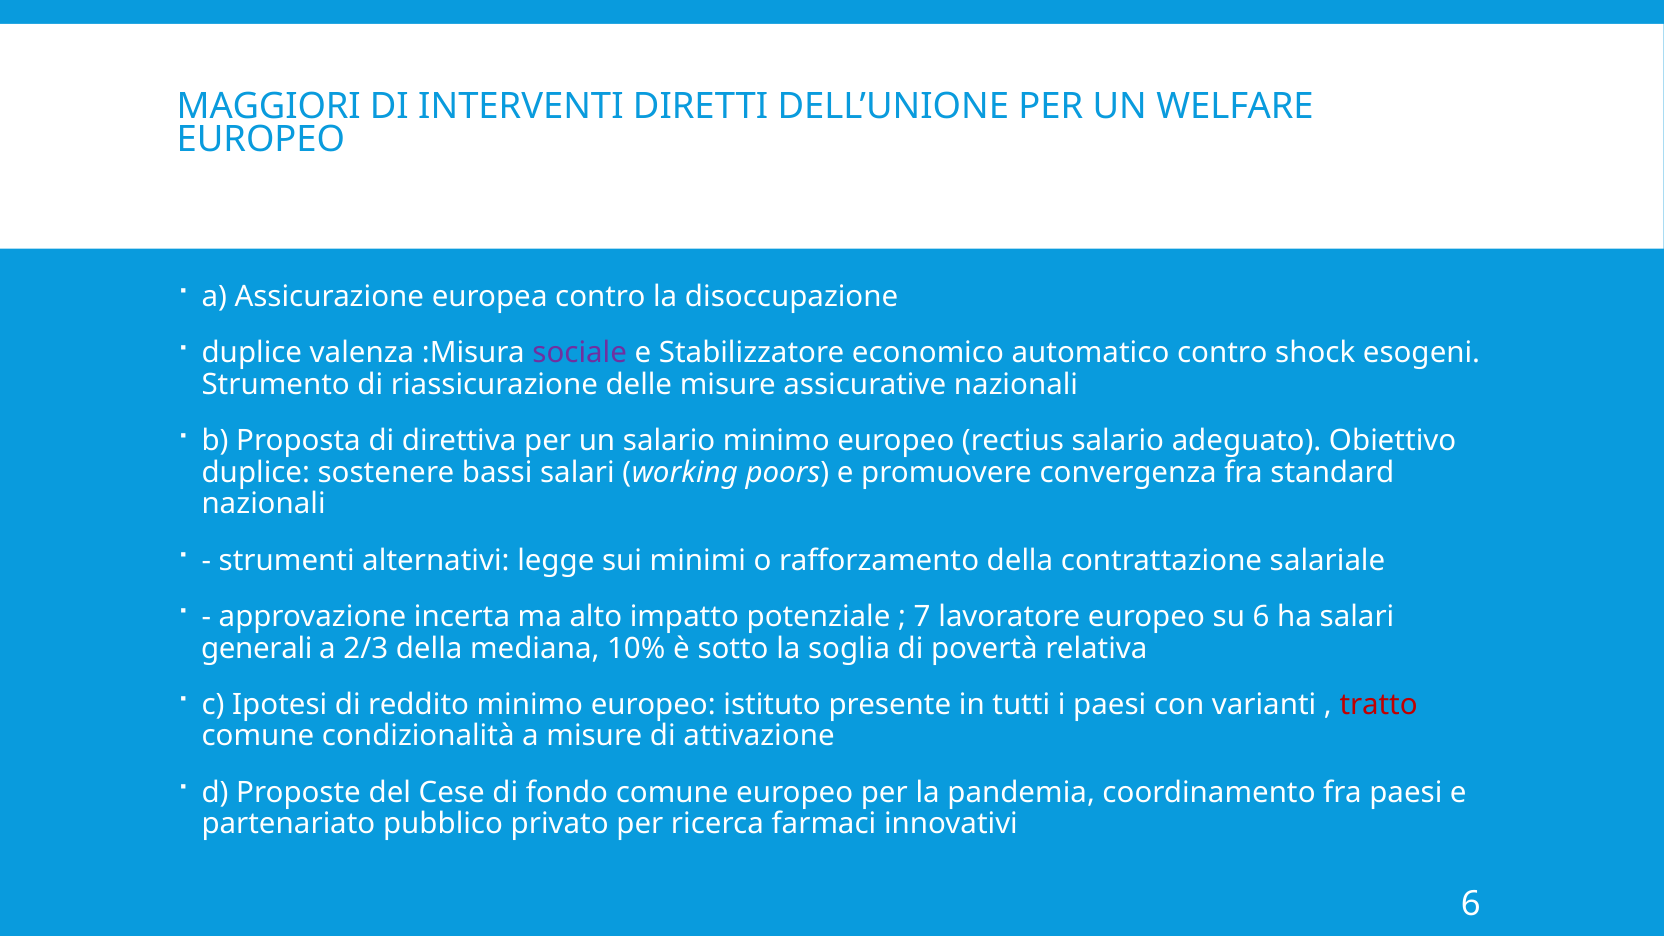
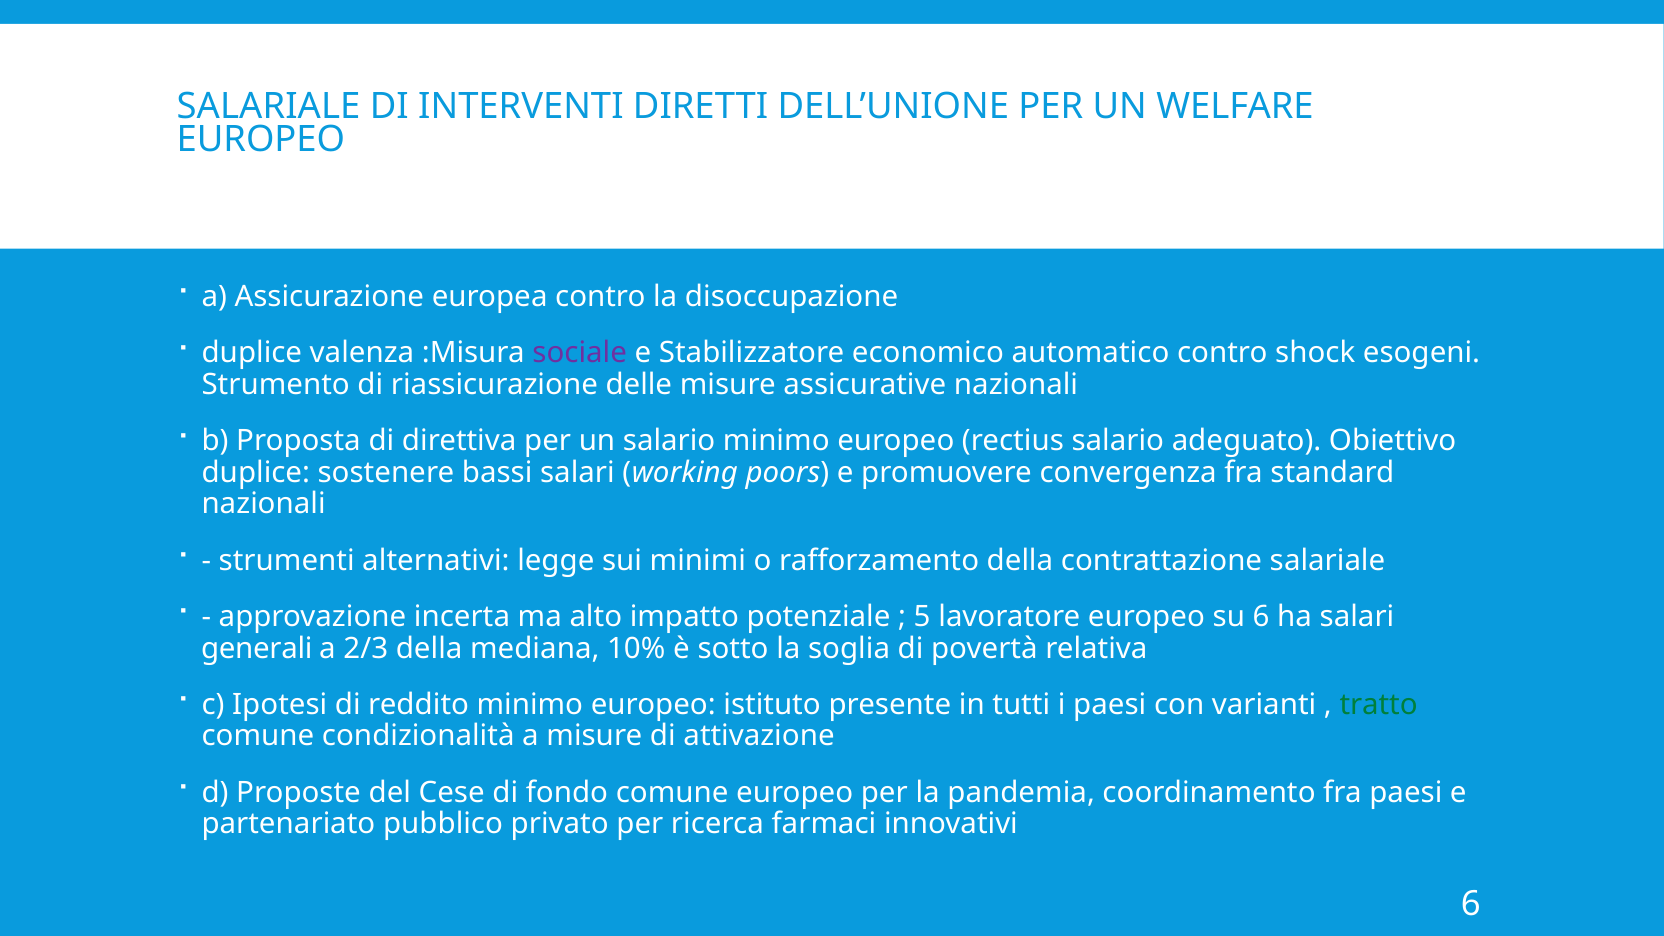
MAGGIORI: MAGGIORI -> SALARIALE (269, 107)
7: 7 -> 5 (922, 616)
tratto colour: red -> green (1379, 704)
